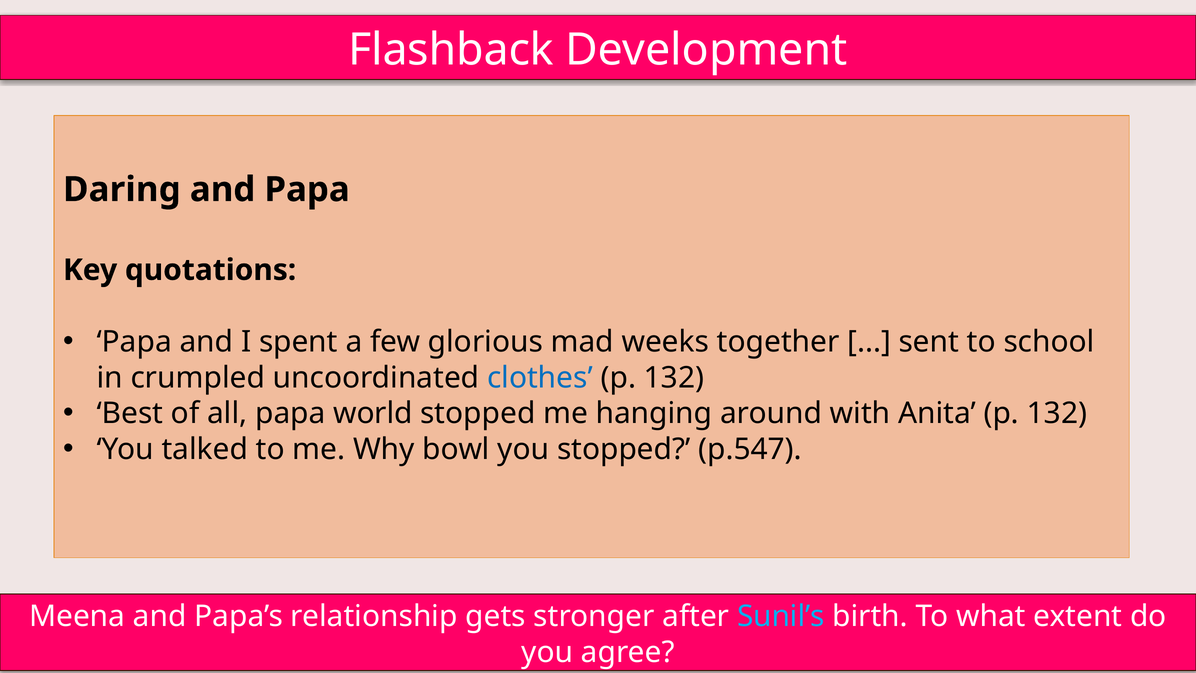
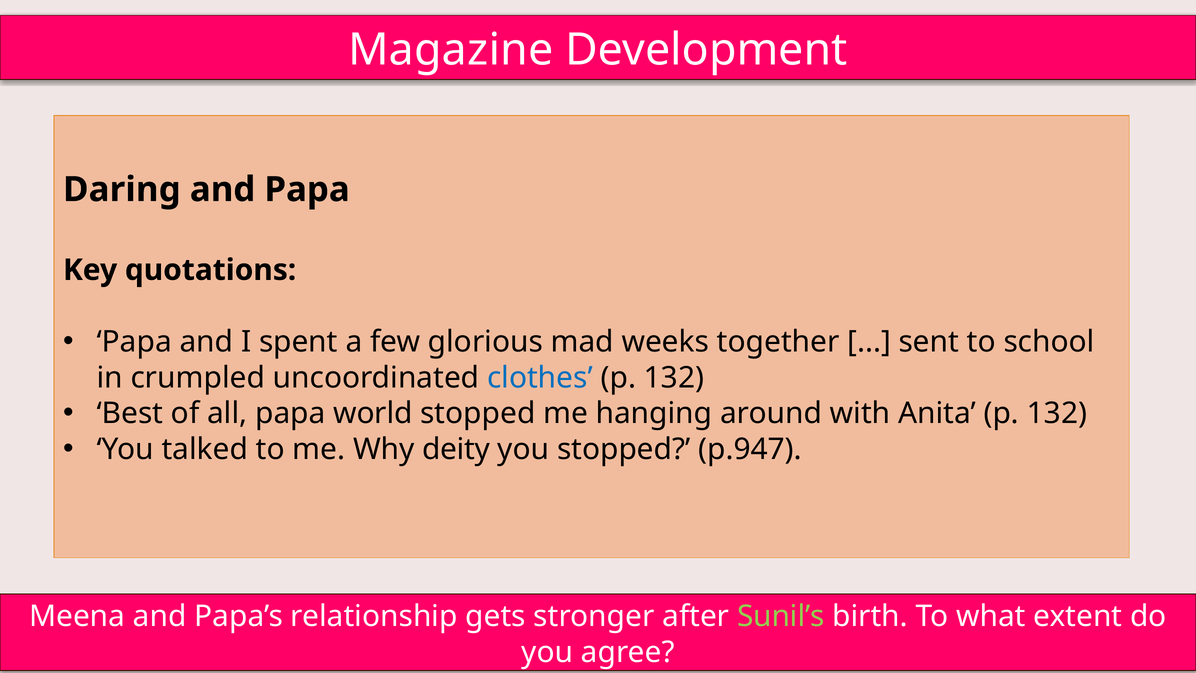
Flashback: Flashback -> Magazine (451, 50)
bowl: bowl -> deity (456, 449)
p.547: p.547 -> p.947 (750, 449)
Sunil’s colour: light blue -> light green (781, 616)
